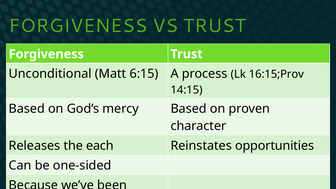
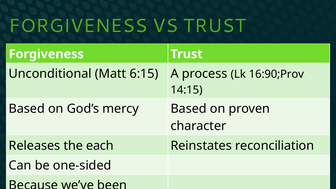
16:15;Prov: 16:15;Prov -> 16:90;Prov (276, 74)
opportunities: opportunities -> reconciliation (275, 146)
